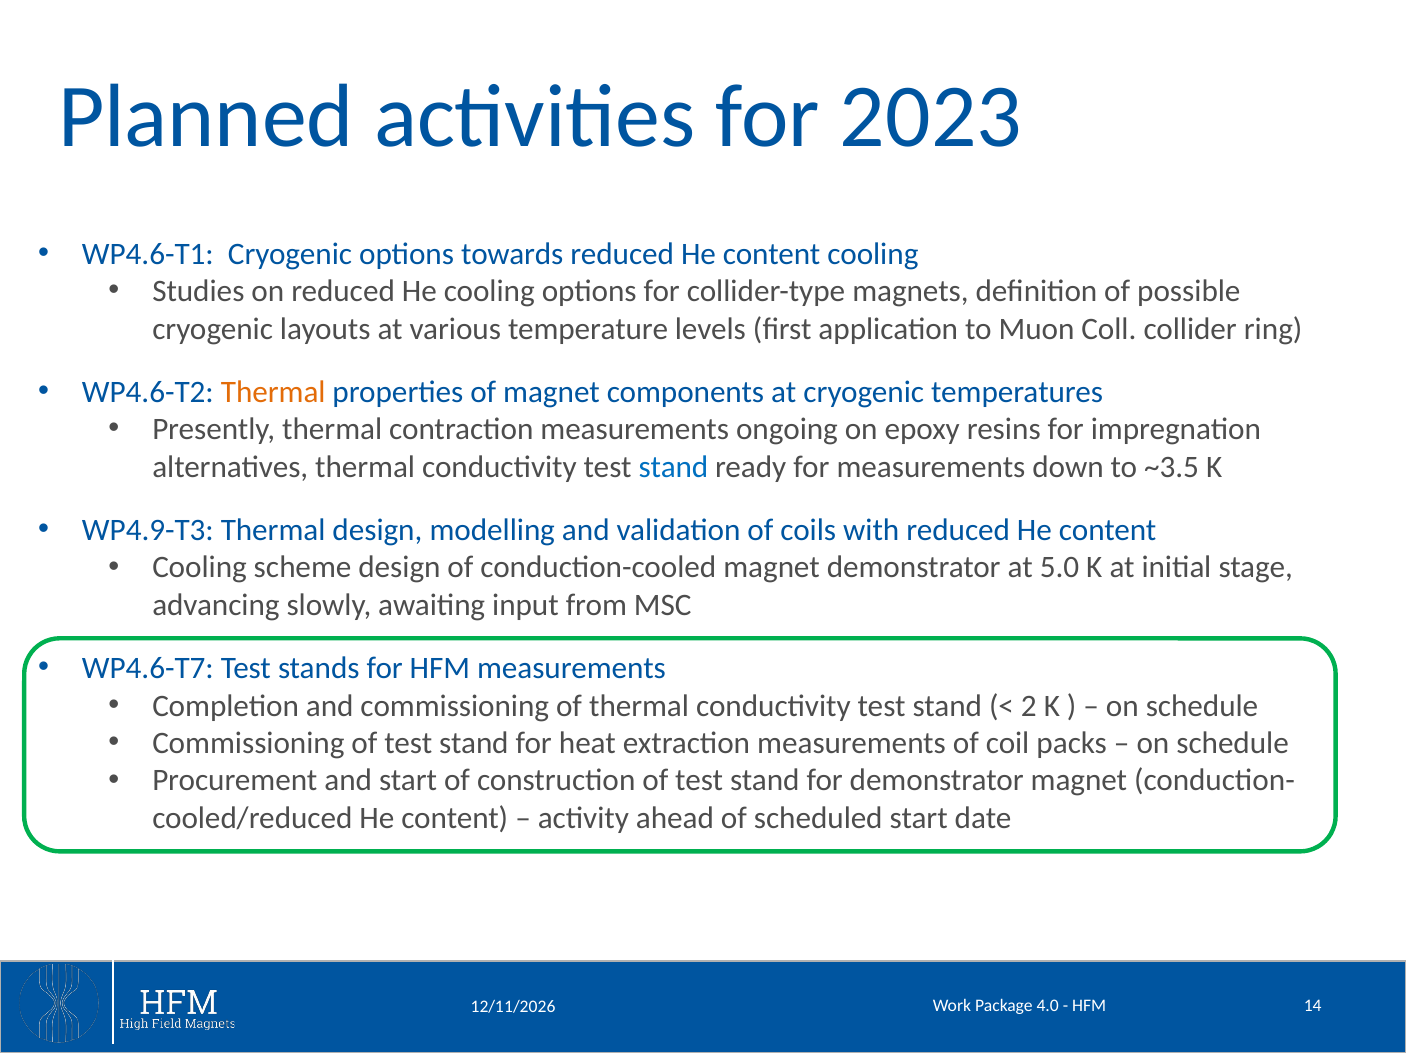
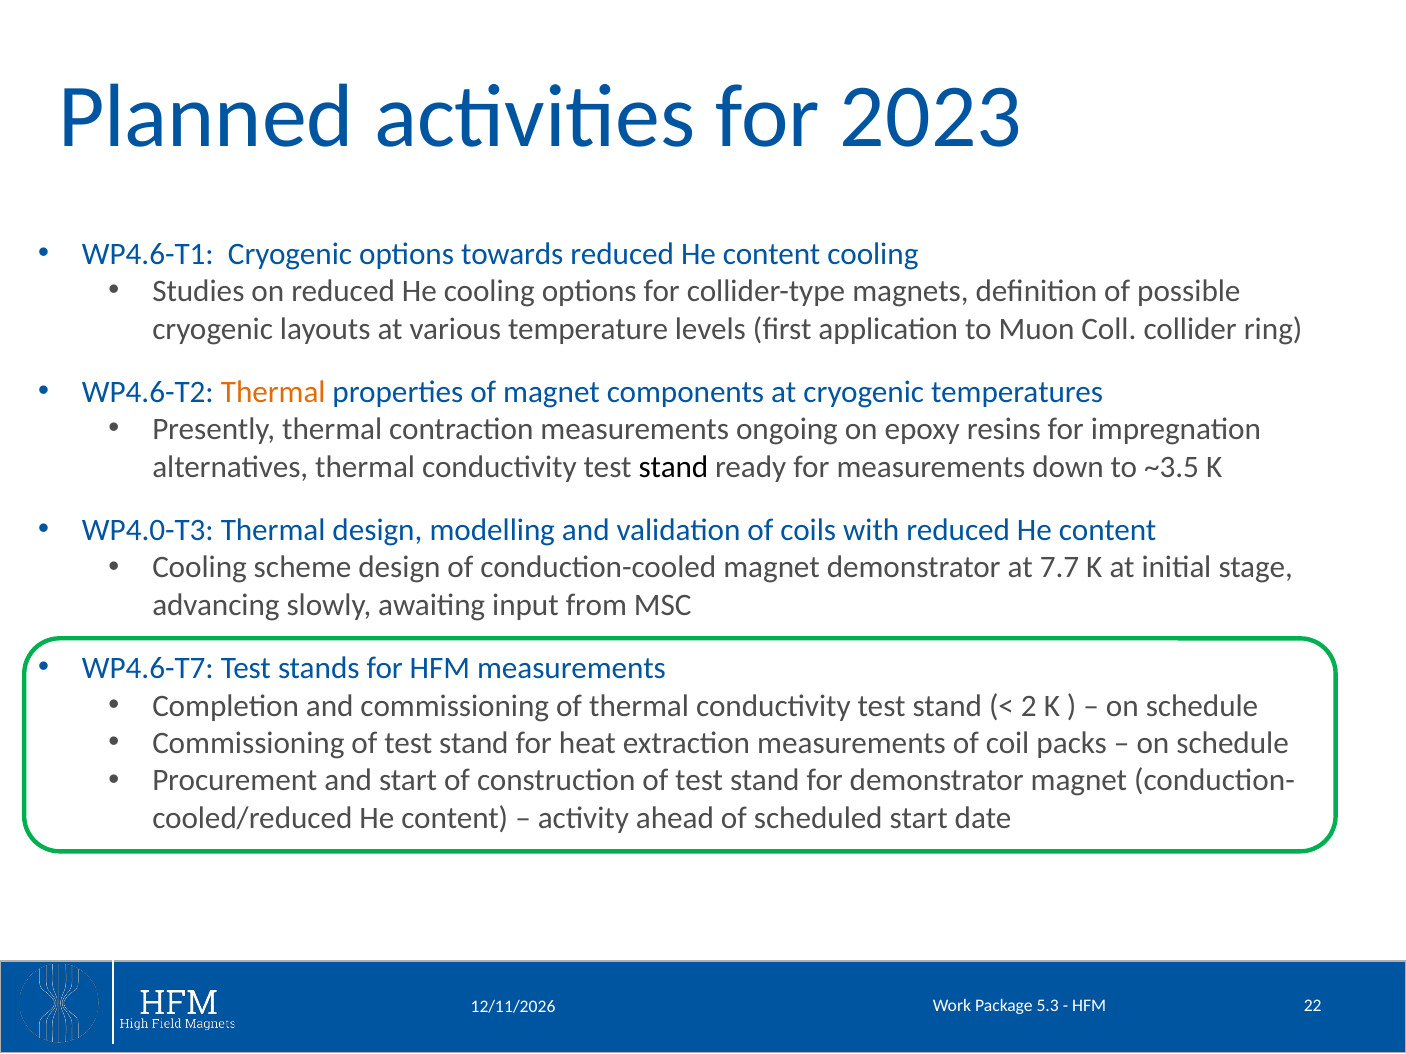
stand colour: blue -> black (674, 467)
WP4.9-T3: WP4.9-T3 -> WP4.0-T3 (148, 530)
5.0: 5.0 -> 7.7 (1060, 568)
4.0: 4.0 -> 5.3 (1048, 1007)
14: 14 -> 22 (1313, 1007)
